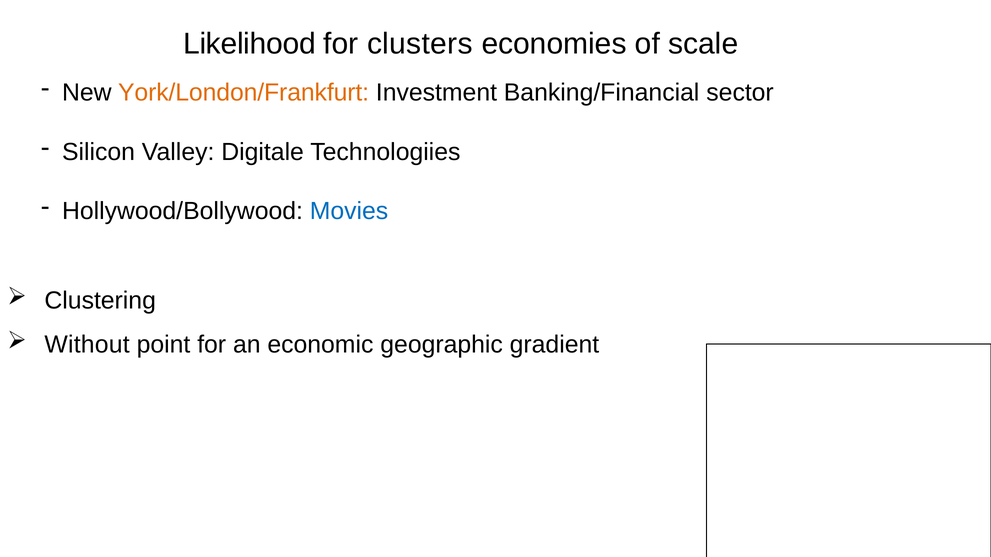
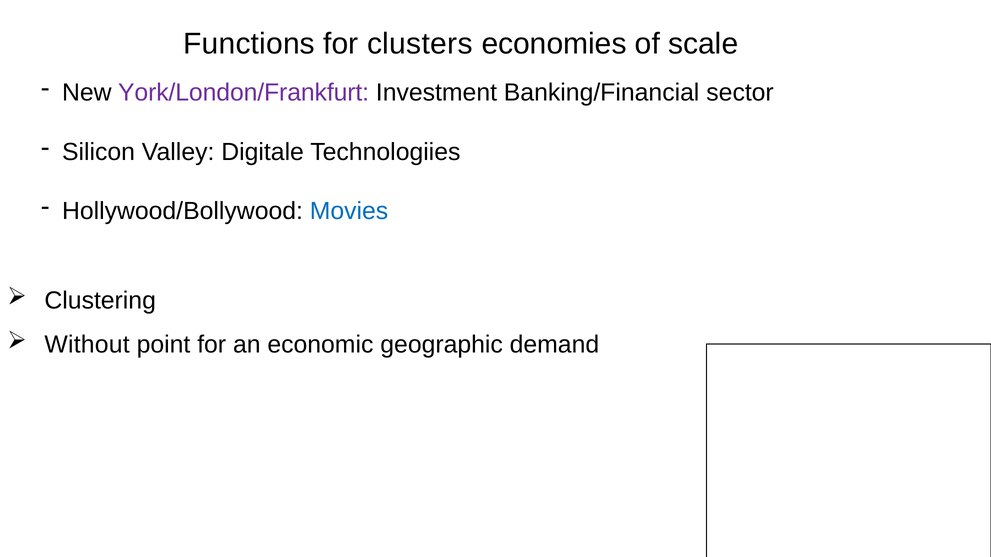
Likelihood: Likelihood -> Functions (249, 44)
York/London/Frankfurt colour: orange -> purple (244, 93)
gradient: gradient -> demand (554, 345)
